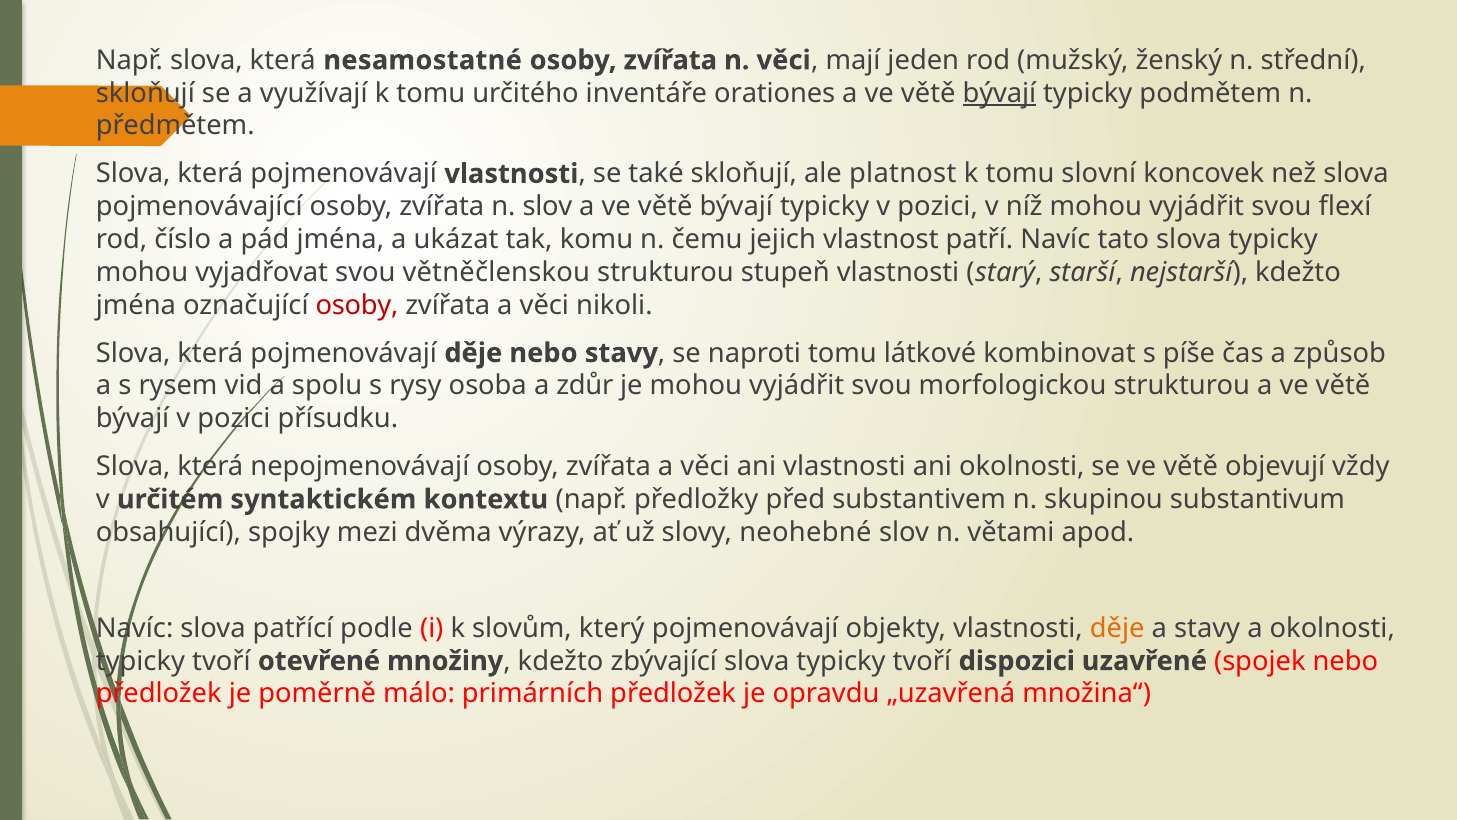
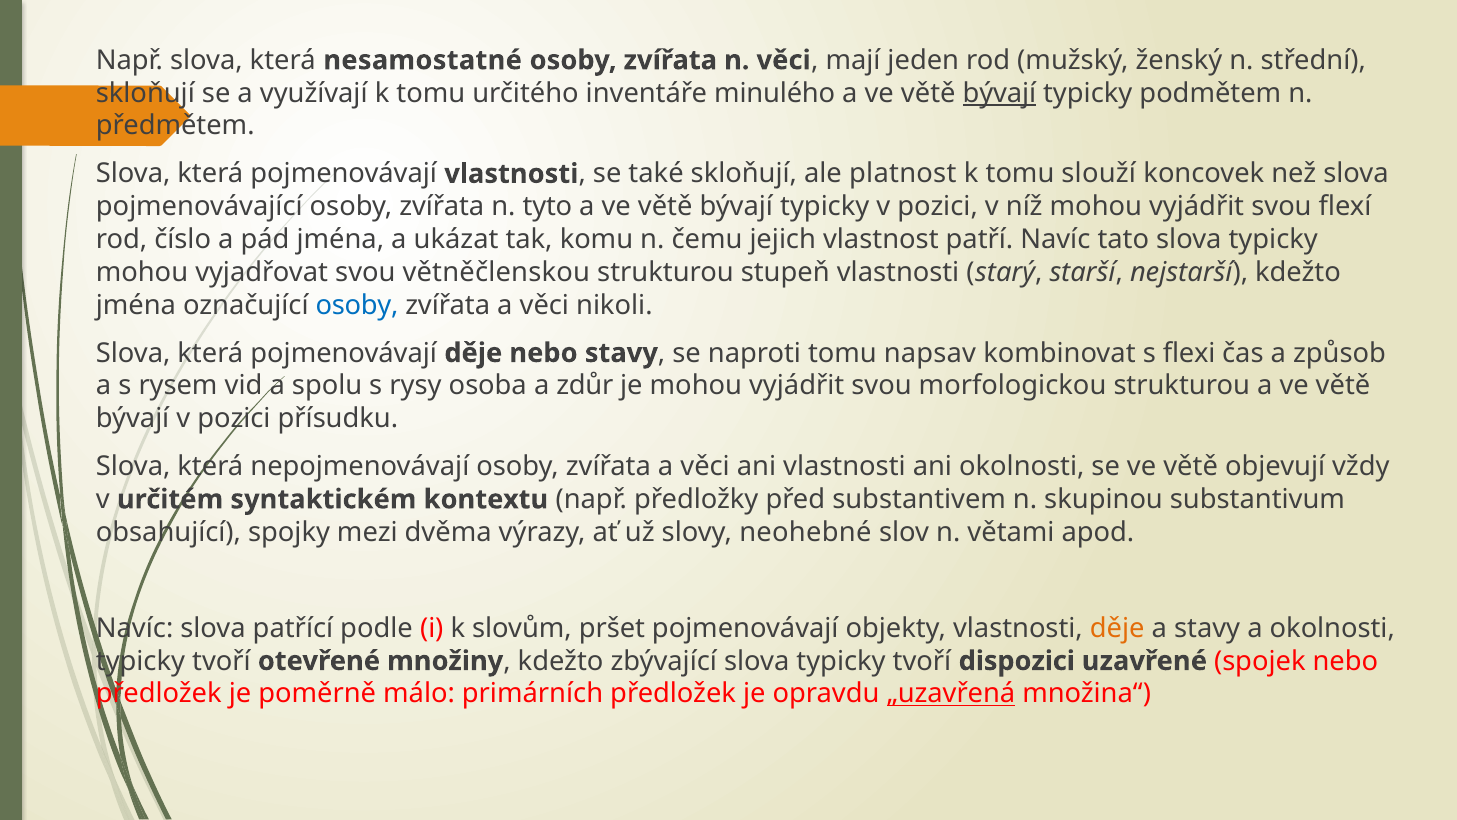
orationes: orationes -> minulého (775, 93)
slovní: slovní -> slouží (1099, 174)
n slov: slov -> tyto (547, 207)
osoby colour: red -> blue (357, 305)
látkové: látkové -> napsav (930, 353)
píše: píše -> flexi (1189, 353)
který: který -> pršet (612, 628)
„uzavřená underline: none -> present (951, 693)
